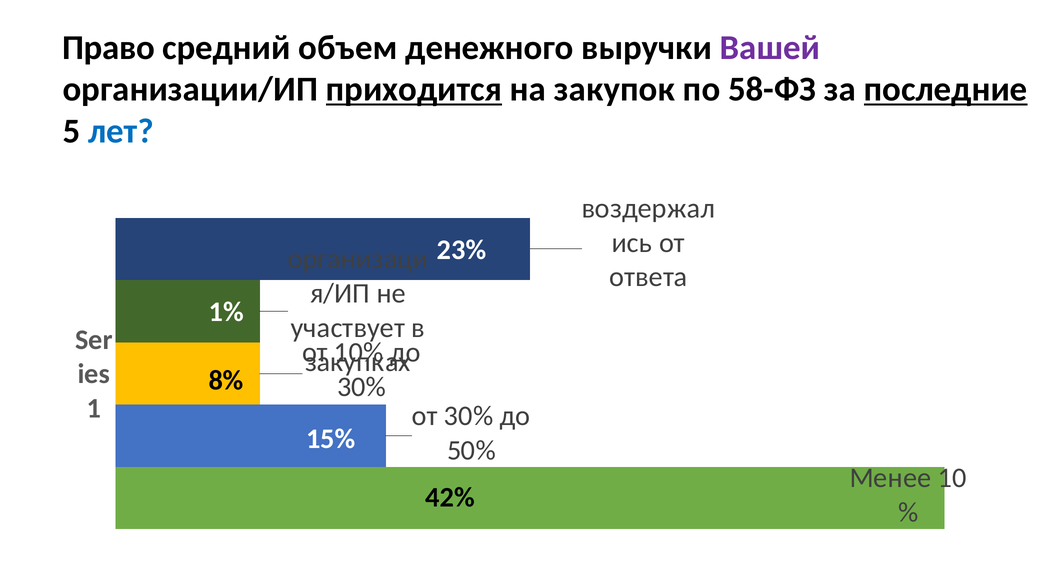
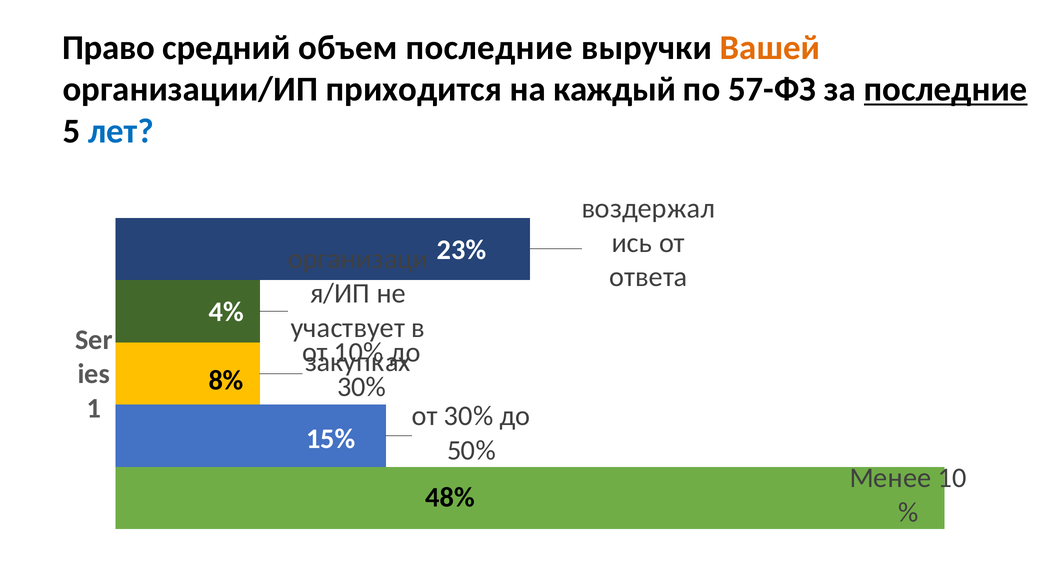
объем денежного: денежного -> последние (489, 48)
Вашей colour: purple -> orange (770, 48)
приходится underline: present -> none (414, 89)
закупок: закупок -> каждый (615, 89)
58-ФЗ: 58-ФЗ -> 57-ФЗ (772, 89)
1%: 1% -> 4% (226, 312)
42%: 42% -> 48% (450, 498)
